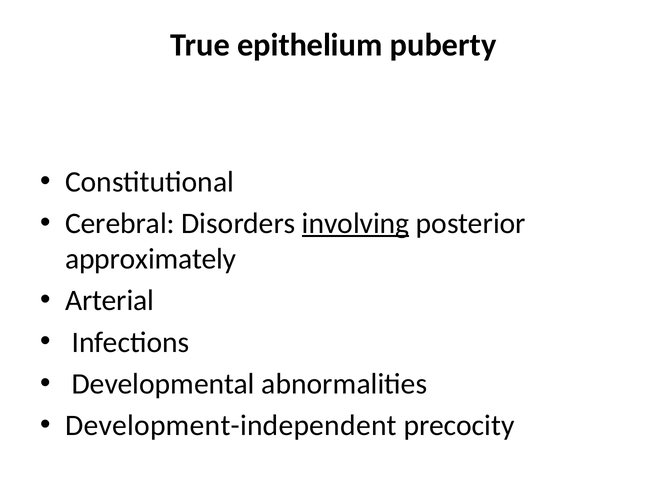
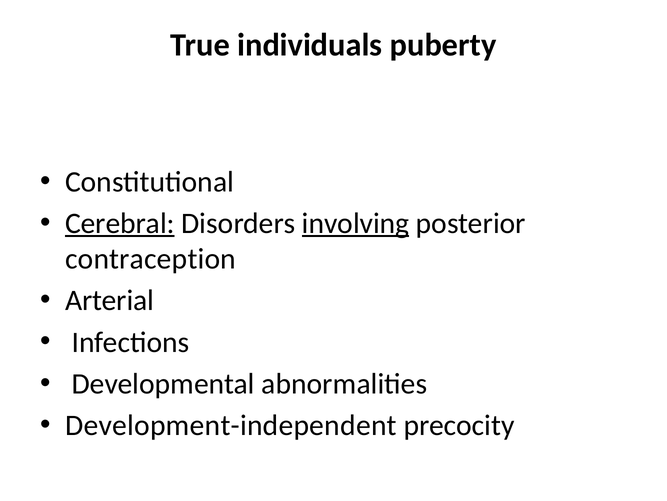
epithelium: epithelium -> individuals (310, 45)
Cerebral underline: none -> present (120, 223)
approximately: approximately -> contraception (151, 259)
